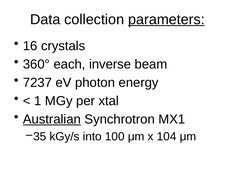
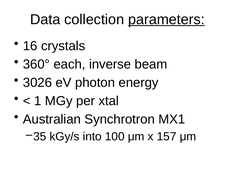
7237: 7237 -> 3026 (37, 82)
Australian underline: present -> none (52, 119)
104: 104 -> 157 (167, 136)
